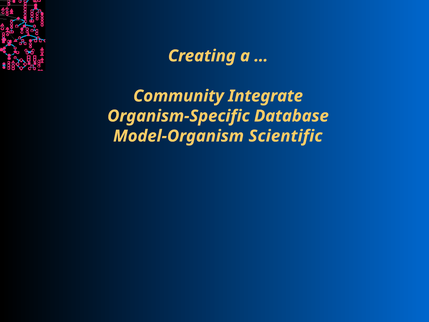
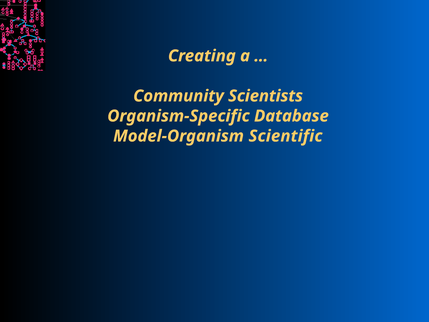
Integrate: Integrate -> Scientists (266, 96)
